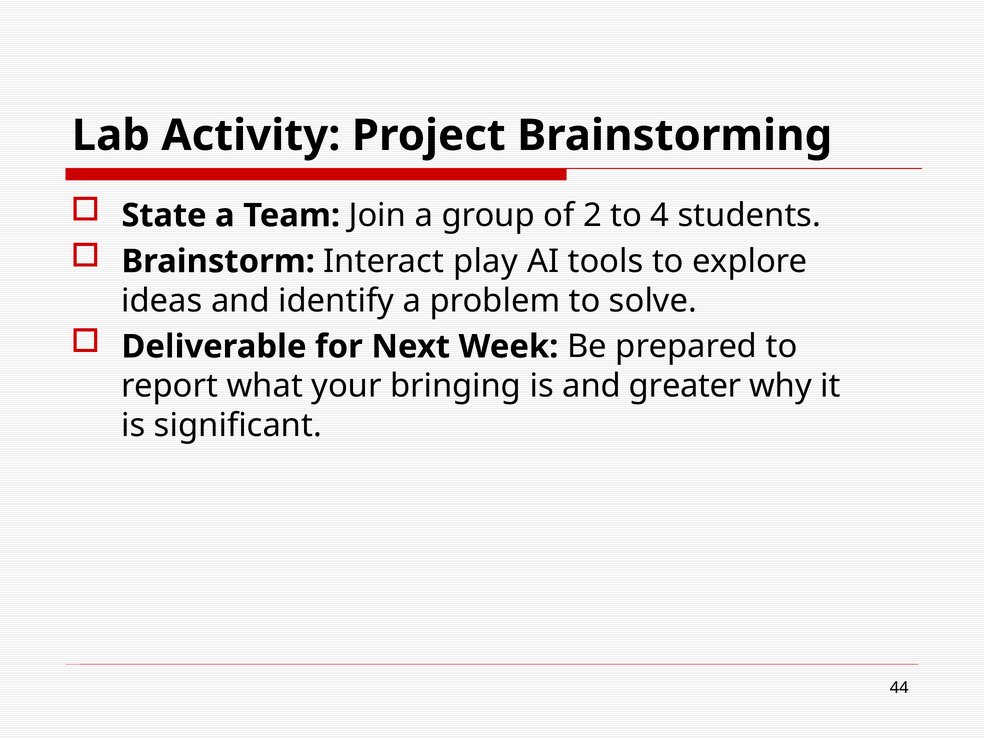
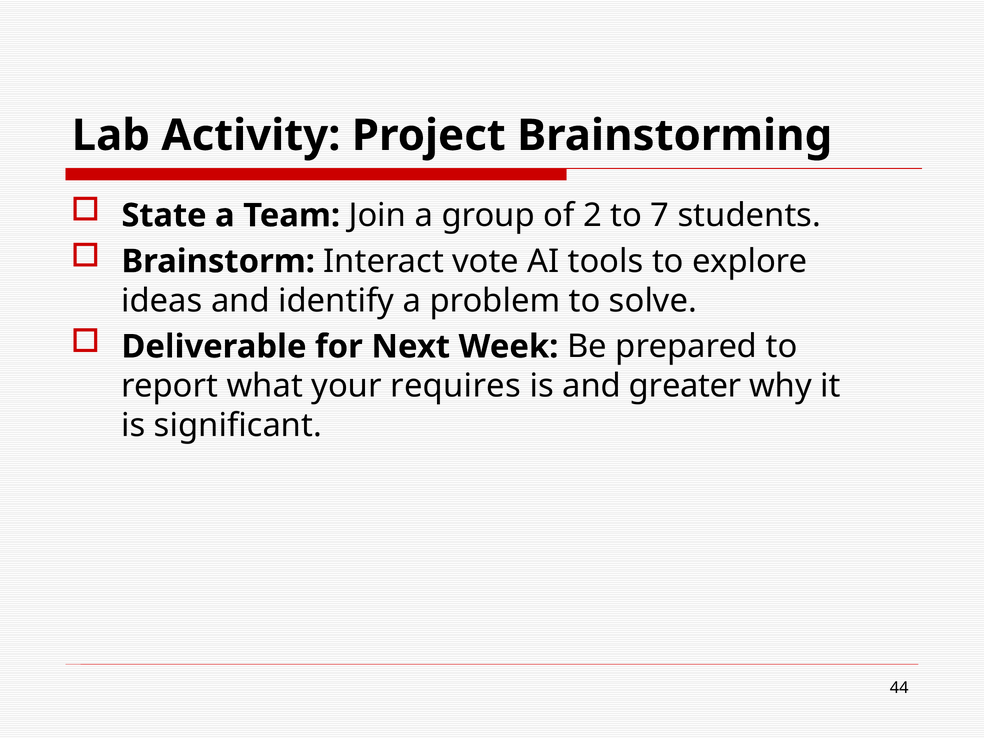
4: 4 -> 7 (660, 215)
play: play -> vote (486, 261)
bringing: bringing -> requires (456, 386)
